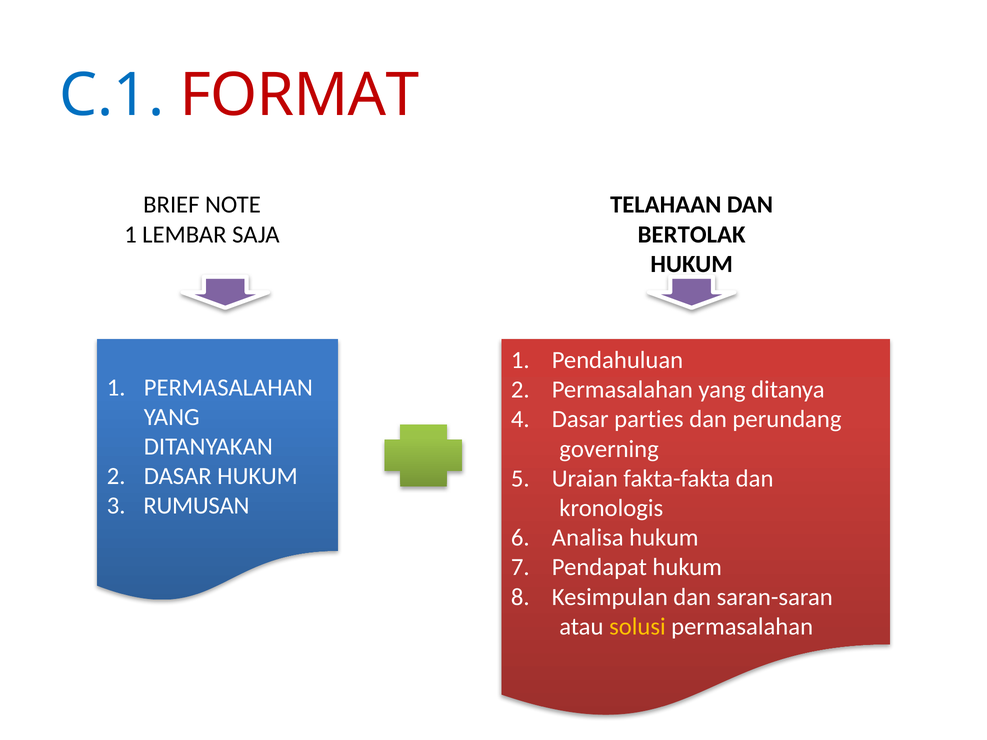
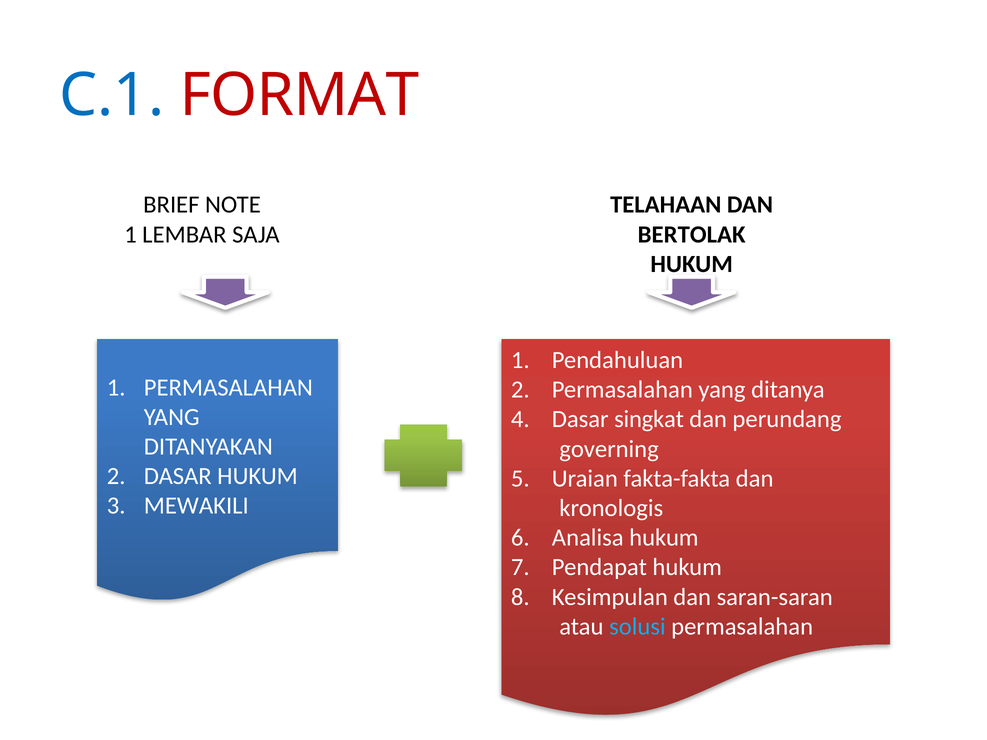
parties: parties -> singkat (649, 419)
RUMUSAN: RUMUSAN -> MEWAKILI (196, 506)
solusi colour: yellow -> light blue (637, 627)
